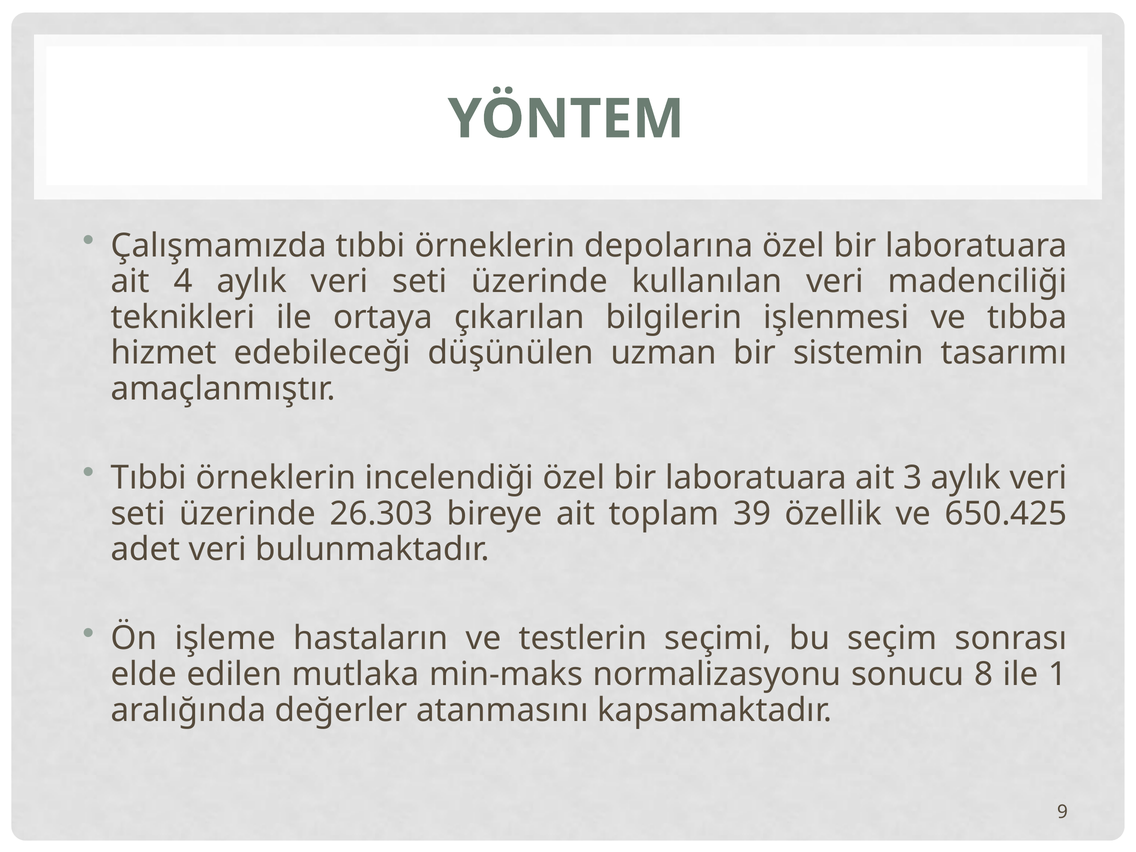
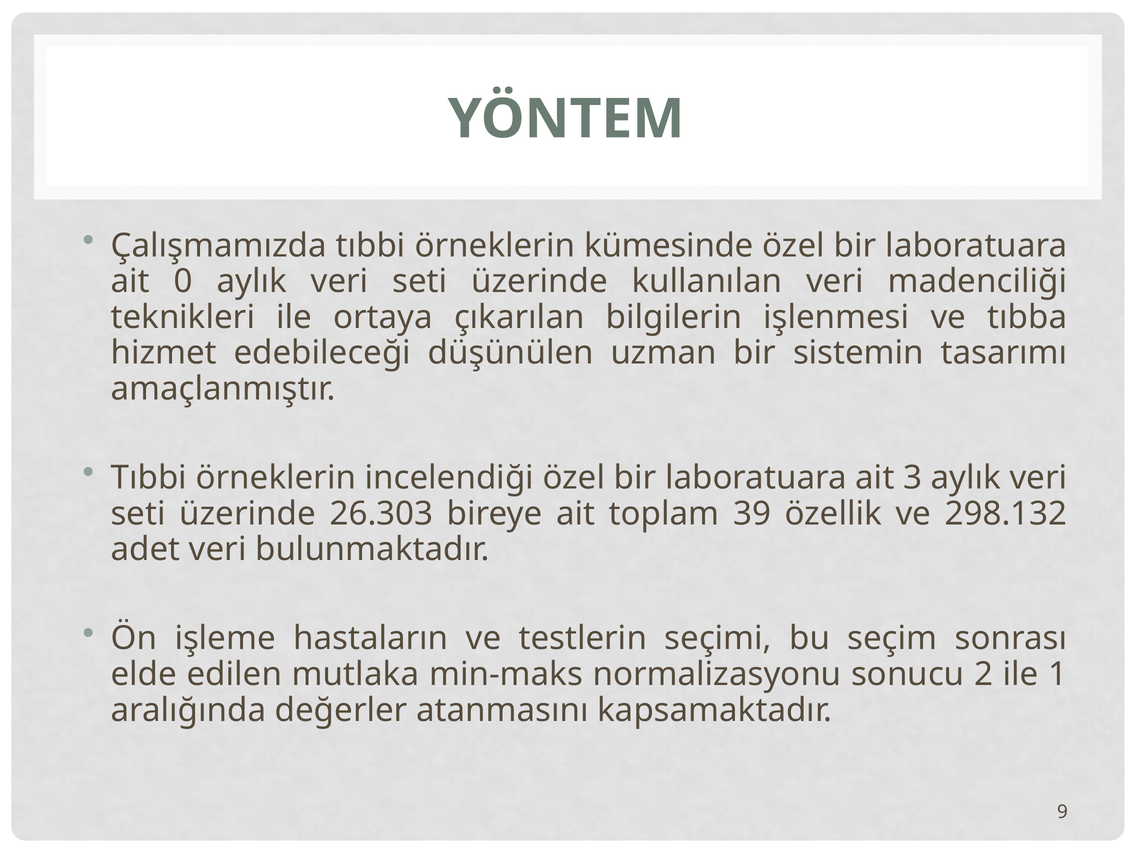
depolarına: depolarına -> kümesinde (669, 246)
4: 4 -> 0 (183, 281)
650.425: 650.425 -> 298.132 (1006, 514)
8: 8 -> 2 (984, 674)
